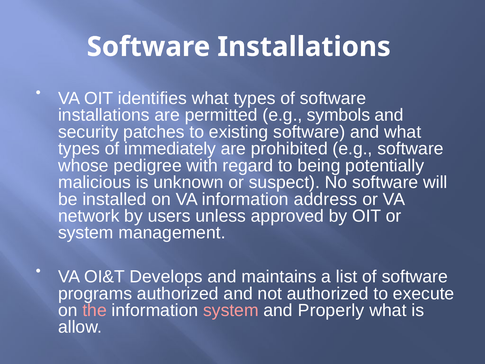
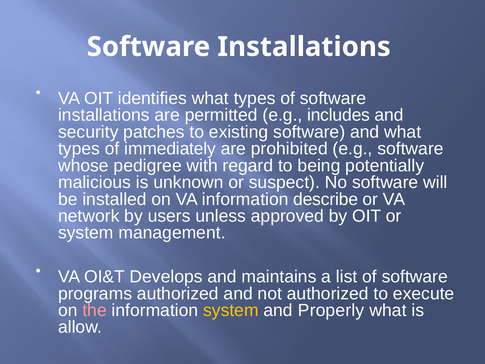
symbols: symbols -> includes (339, 115)
address: address -> describe (326, 199)
system colour: pink -> yellow (231, 310)
